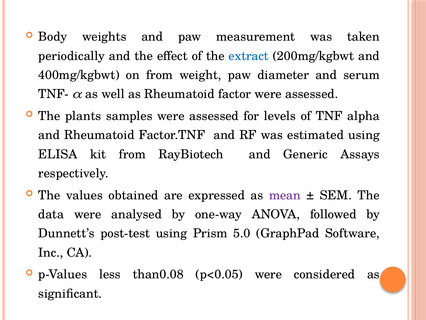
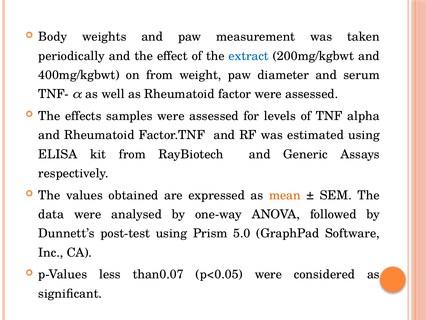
plants: plants -> effects (83, 116)
mean colour: purple -> orange (285, 195)
than0.08: than0.08 -> than0.07 (158, 274)
